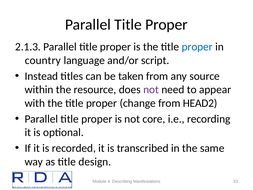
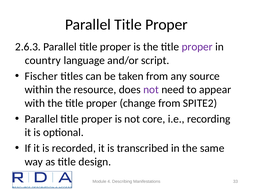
2.1.3: 2.1.3 -> 2.6.3 (28, 47)
proper colour: blue -> purple (197, 47)
Instead: Instead -> Fischer (41, 76)
HEAD2: HEAD2 -> SPITE2 (200, 103)
